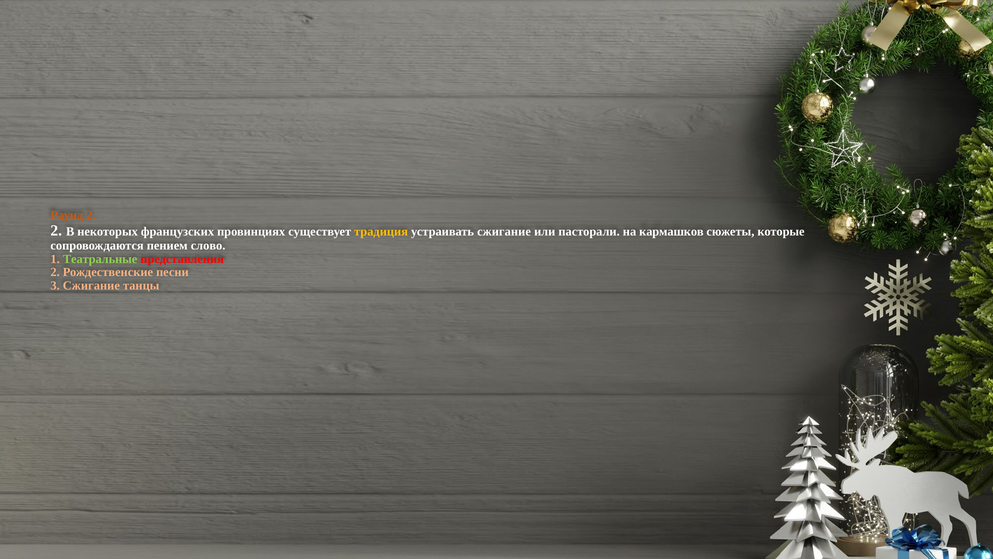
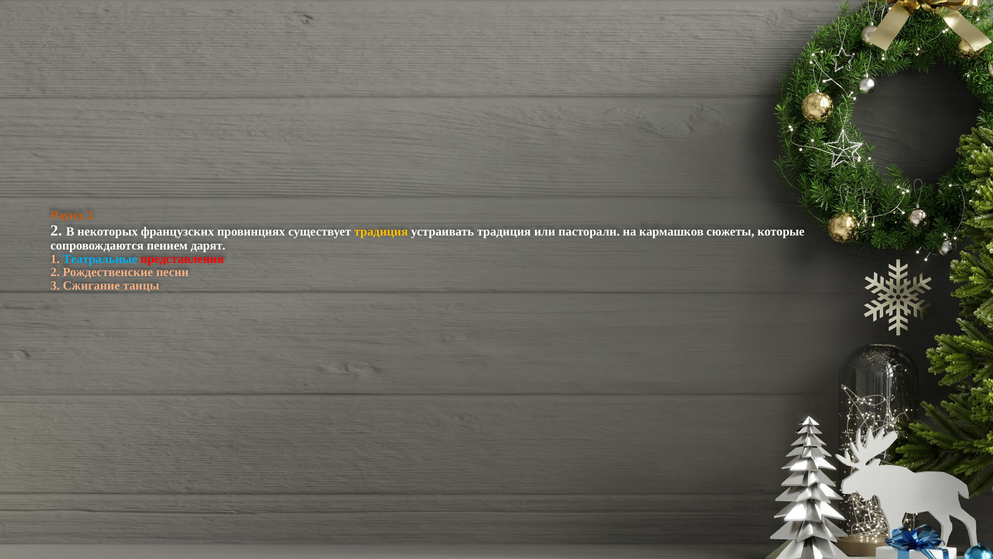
устраивать сжигание: сжигание -> традиция (504, 231)
слово: слово -> дарят (208, 245)
Театральные colour: light green -> light blue (100, 259)
